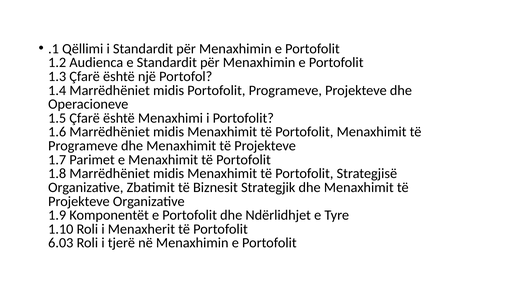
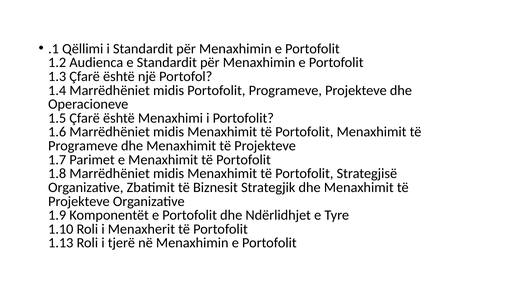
6.03: 6.03 -> 1.13 (61, 243)
